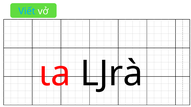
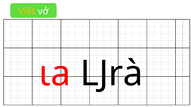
Viết colour: light blue -> yellow (27, 11)
